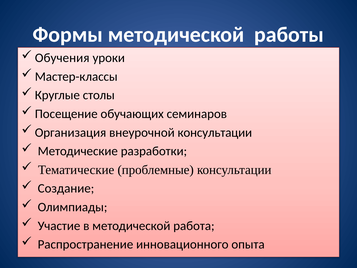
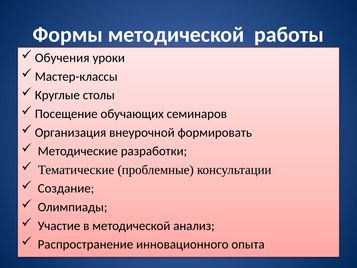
внеурочной консультации: консультации -> формировать (215, 132)
работа: работа -> анализ (194, 226)
